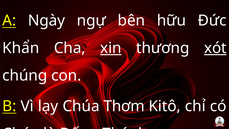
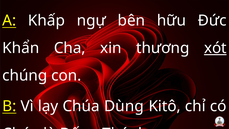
Ngày: Ngày -> Khấp (46, 21)
xin underline: present -> none (111, 48)
Thơm: Thơm -> Dùng (124, 106)
